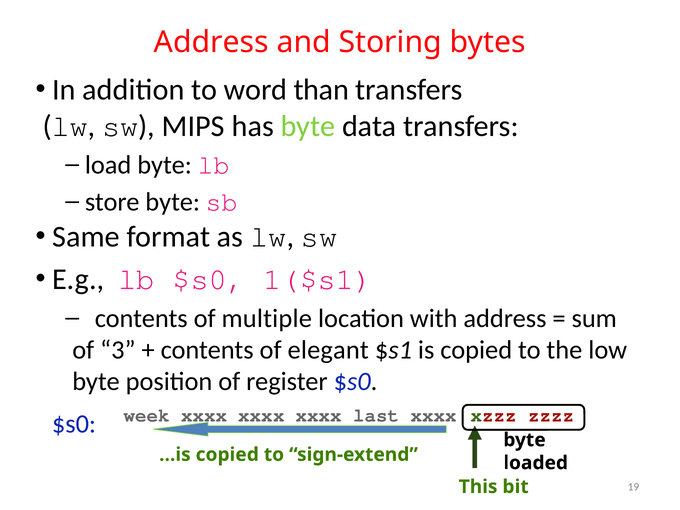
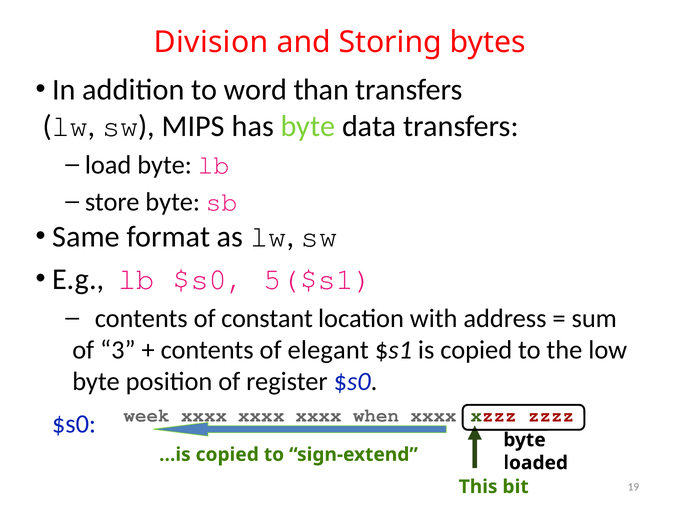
Address: Address -> Division (211, 42)
1($s1: 1($s1 -> 5($s1 (318, 279)
multiple: multiple -> constant (267, 318)
last: last -> when (376, 416)
